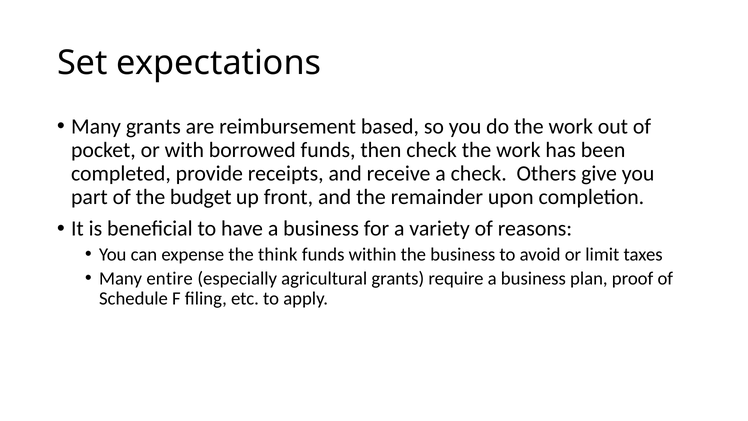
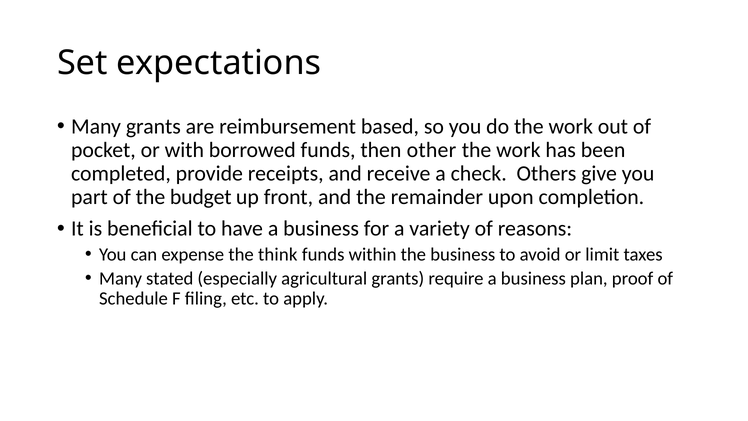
then check: check -> other (431, 150)
entire: entire -> stated (170, 278)
